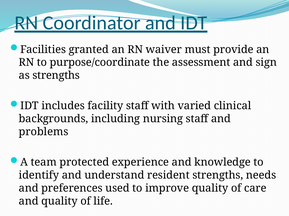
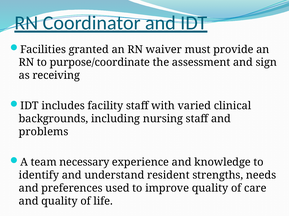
as strengths: strengths -> receiving (56, 76)
protected: protected -> necessary (84, 163)
